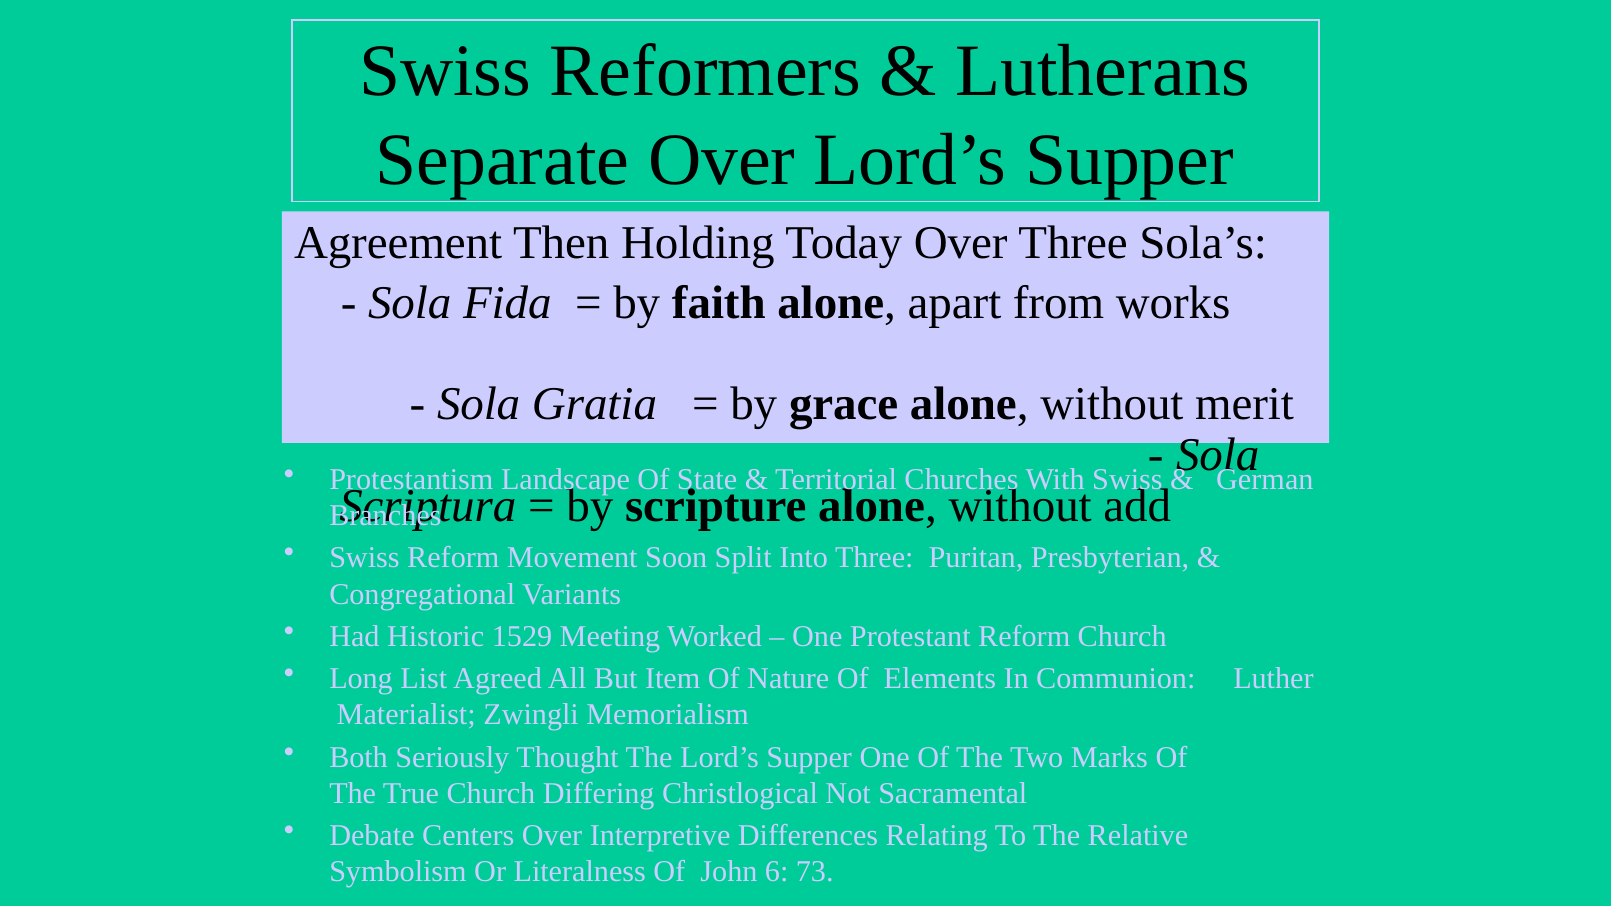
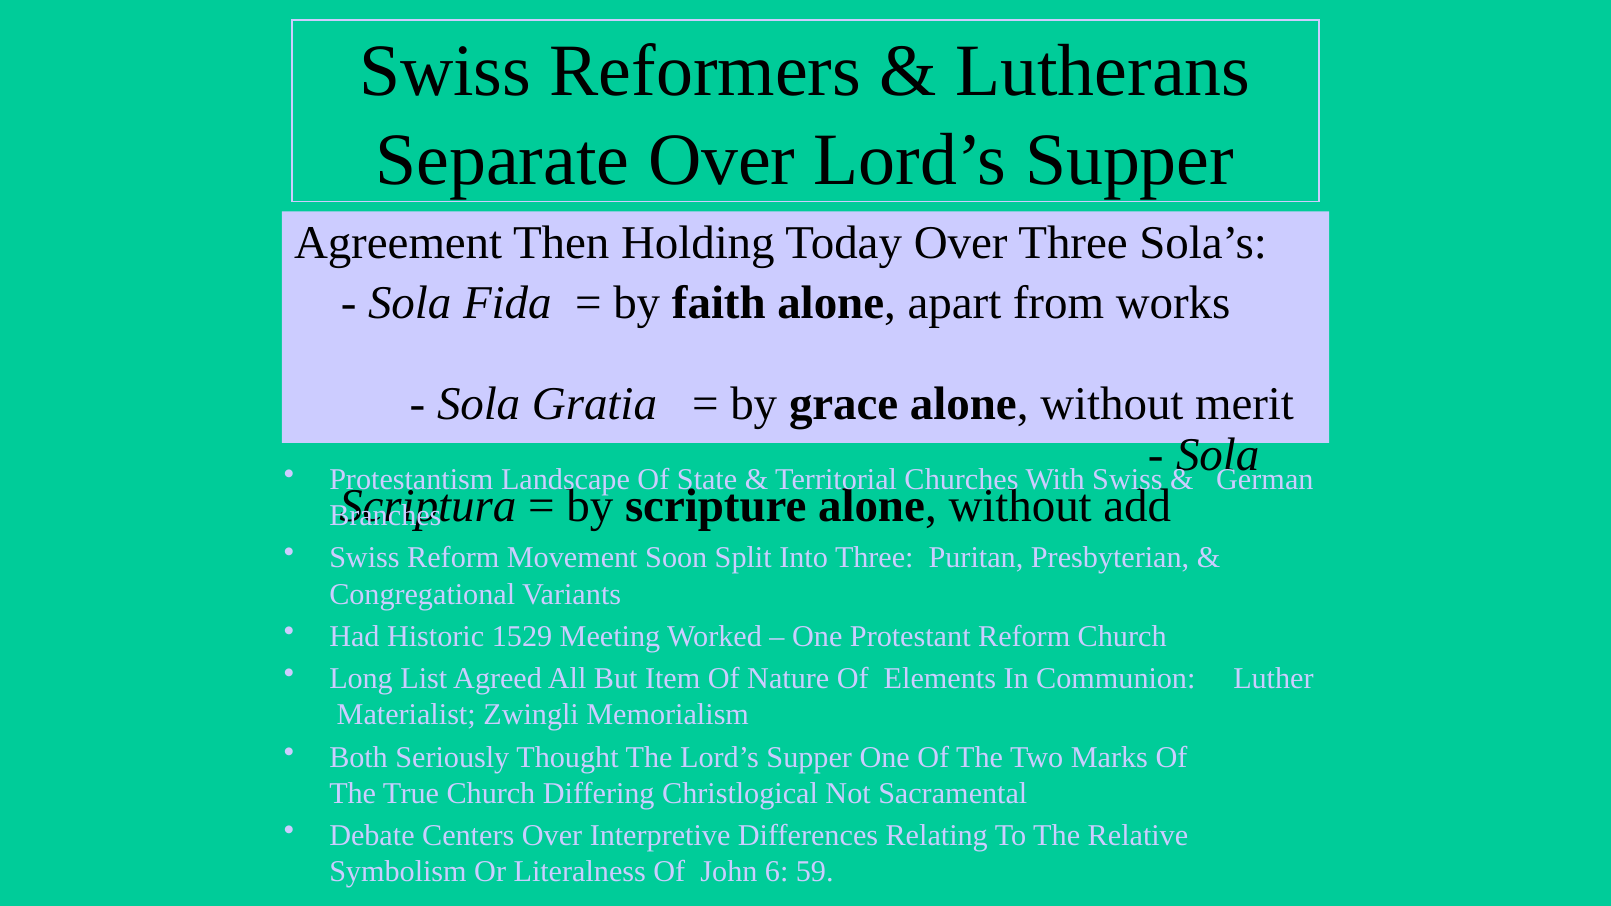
73: 73 -> 59 (815, 872)
